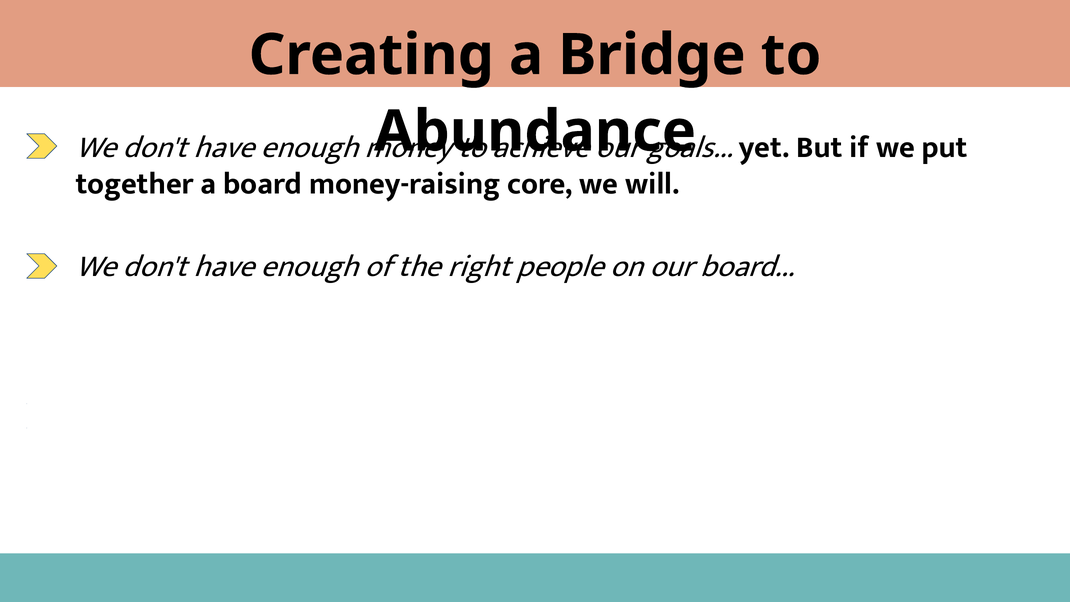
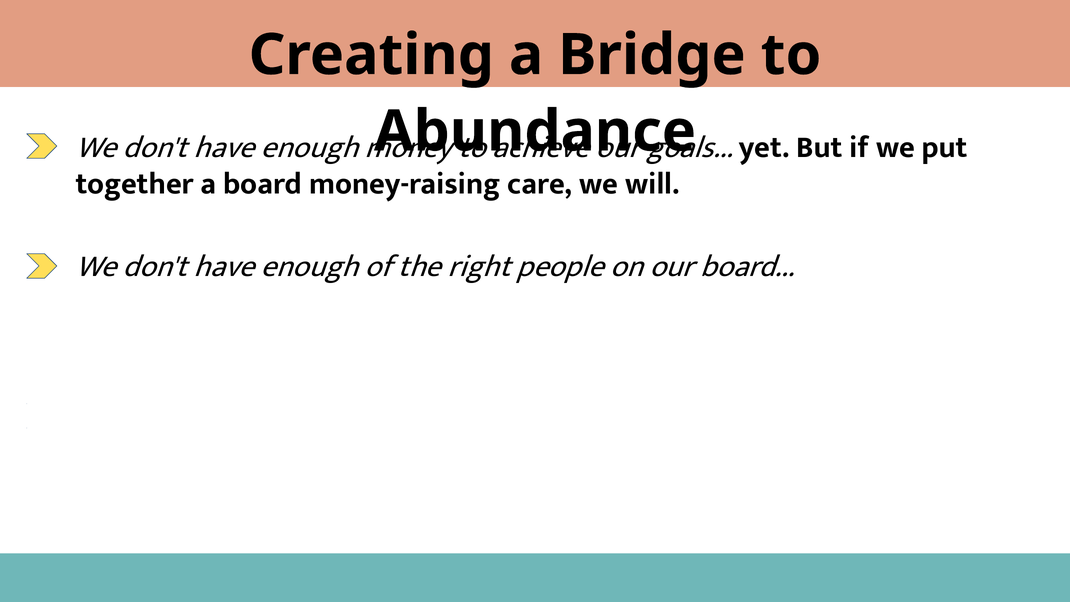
core: core -> care (540, 183)
